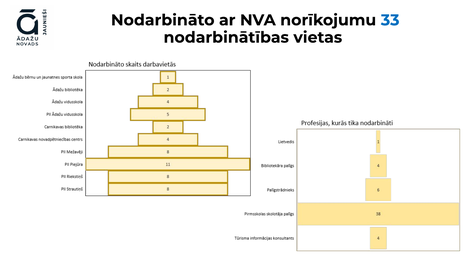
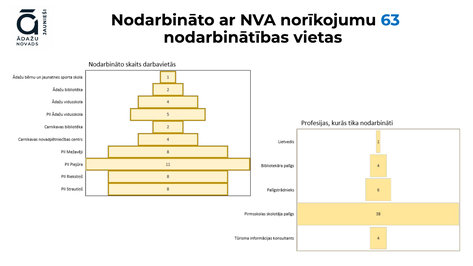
33: 33 -> 63 (390, 20)
